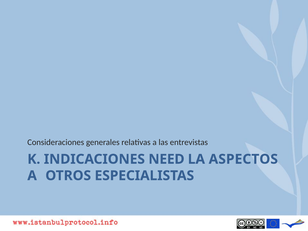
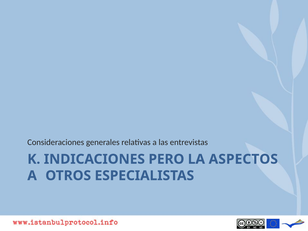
NEED: NEED -> PERO (166, 159)
